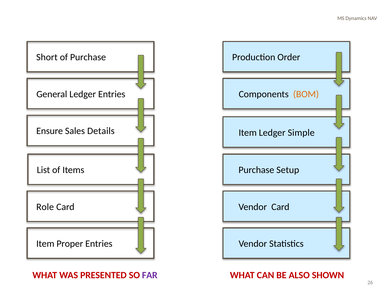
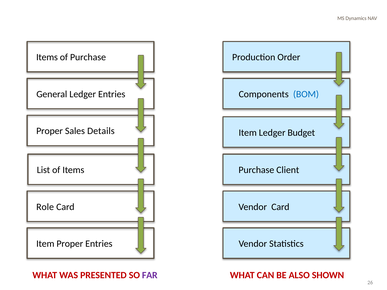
Short: Short -> Items (47, 57)
BOM colour: orange -> blue (306, 94)
Ensure: Ensure -> Proper (50, 131)
Simple: Simple -> Budget (301, 133)
Setup: Setup -> Client (288, 170)
